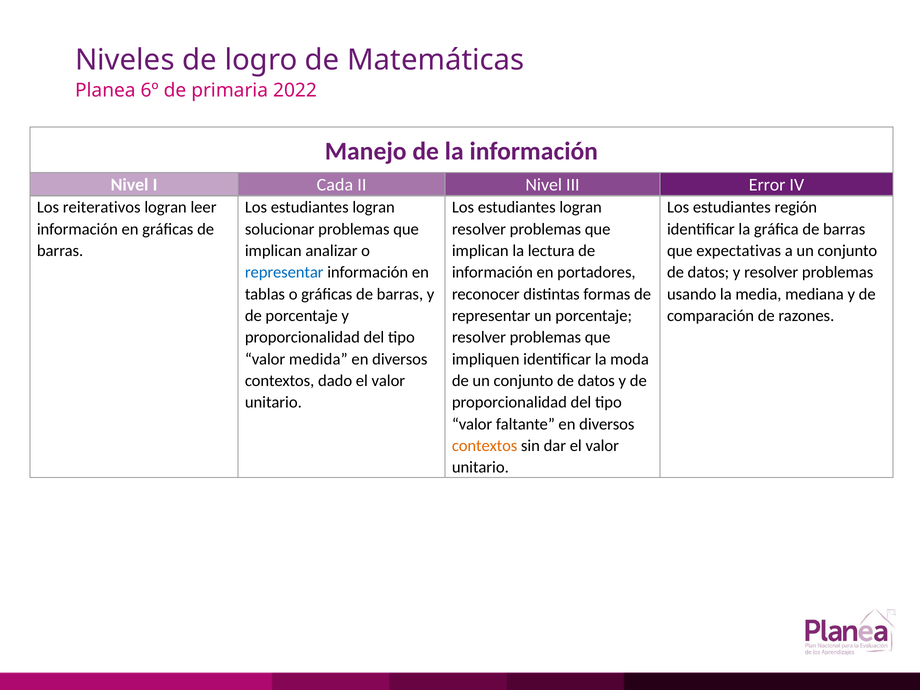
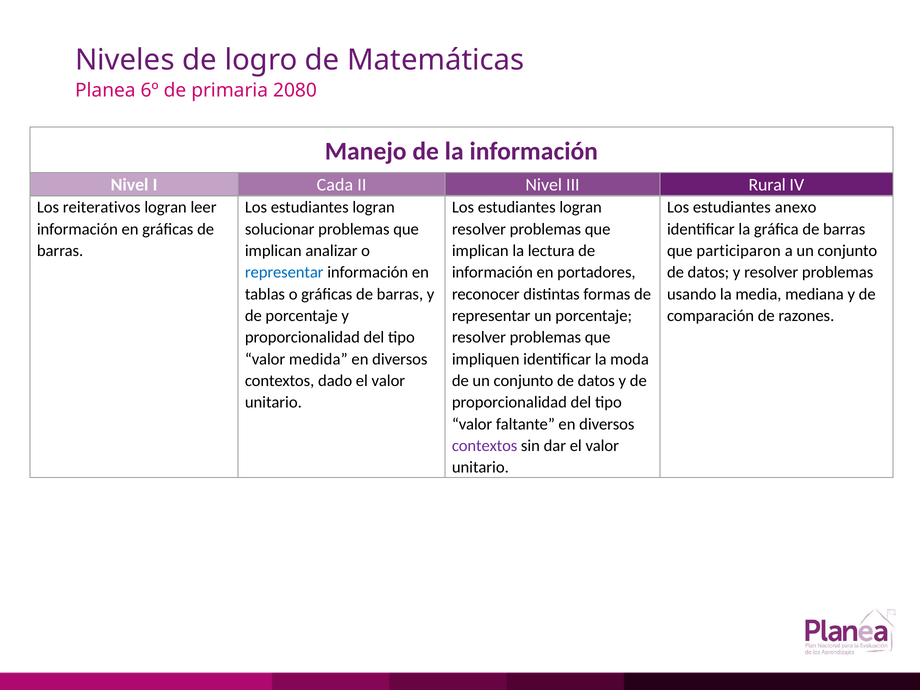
2022: 2022 -> 2080 (295, 90)
Error: Error -> Rural (767, 185)
región: región -> anexo (796, 207)
expectativas: expectativas -> participaron (739, 251)
contextos colour: orange -> purple (485, 446)
